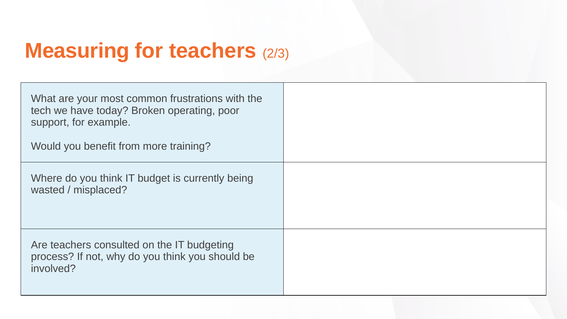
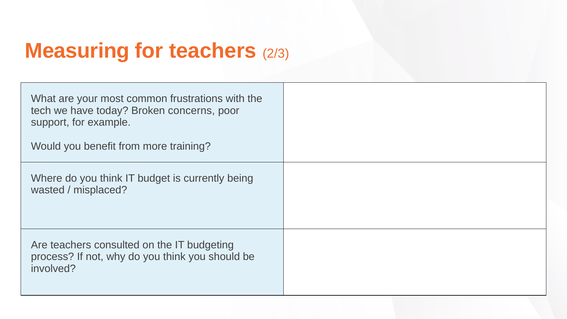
operating: operating -> concerns (191, 110)
